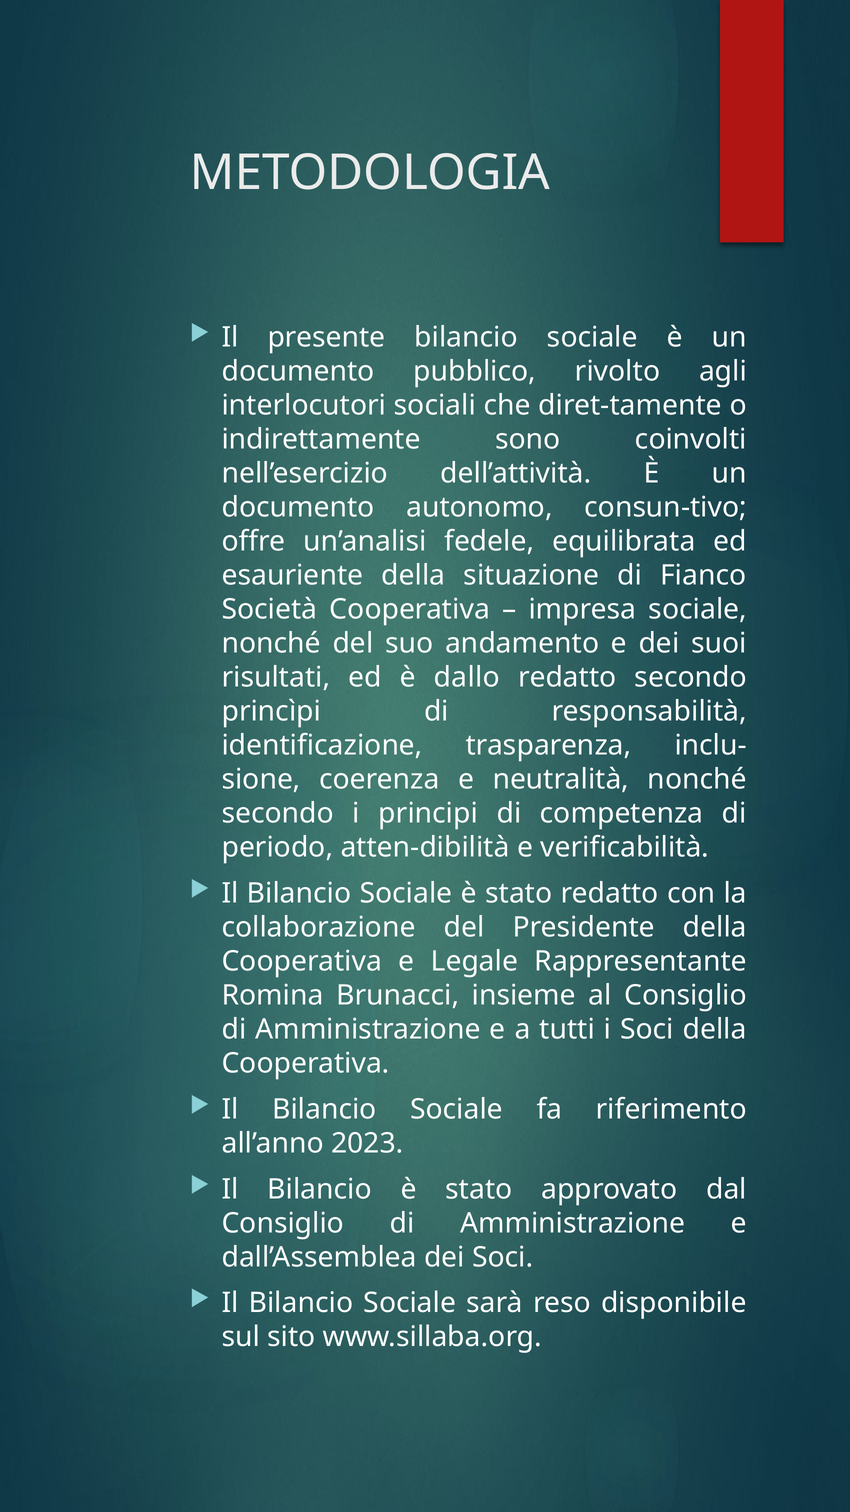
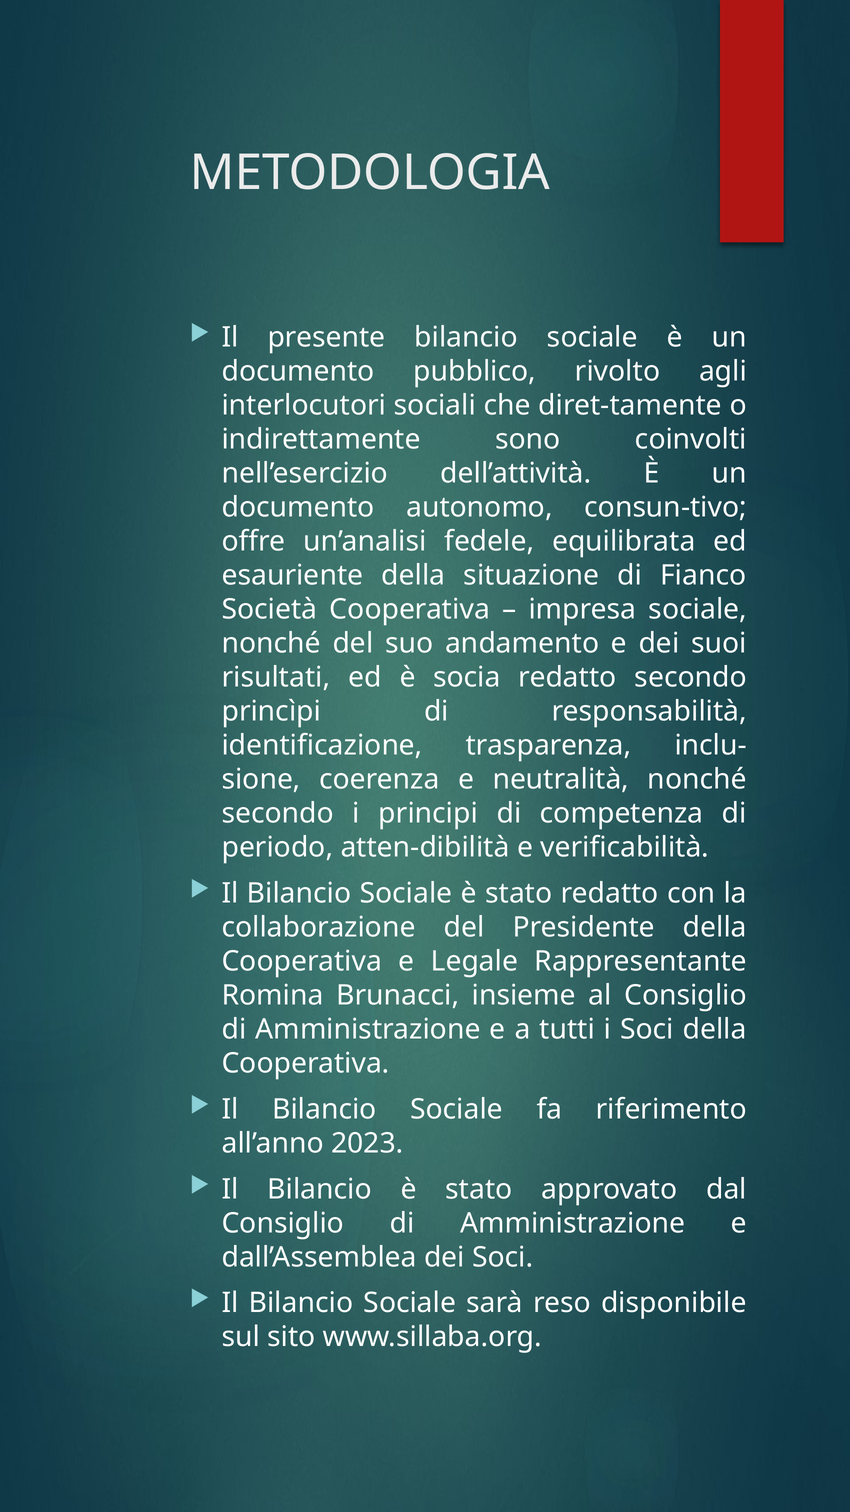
dallo: dallo -> socia (467, 677)
